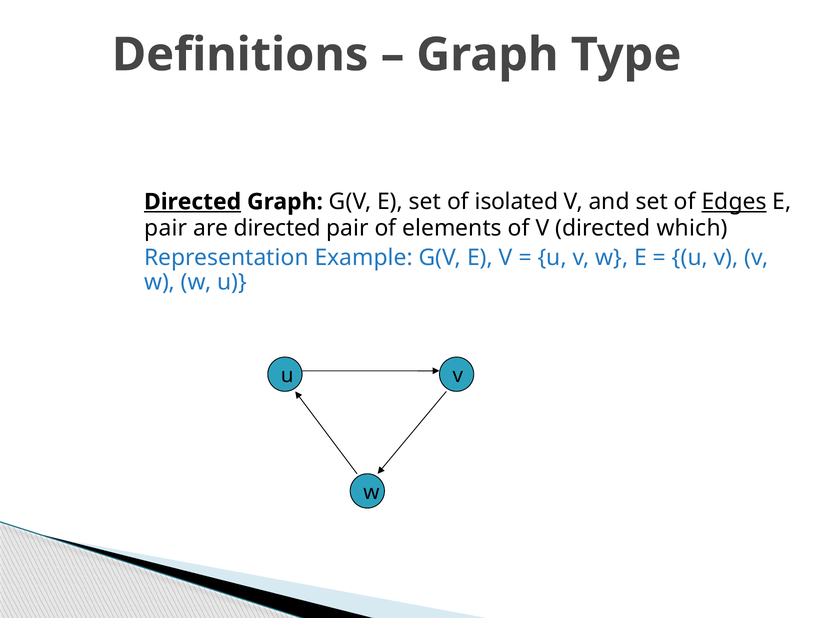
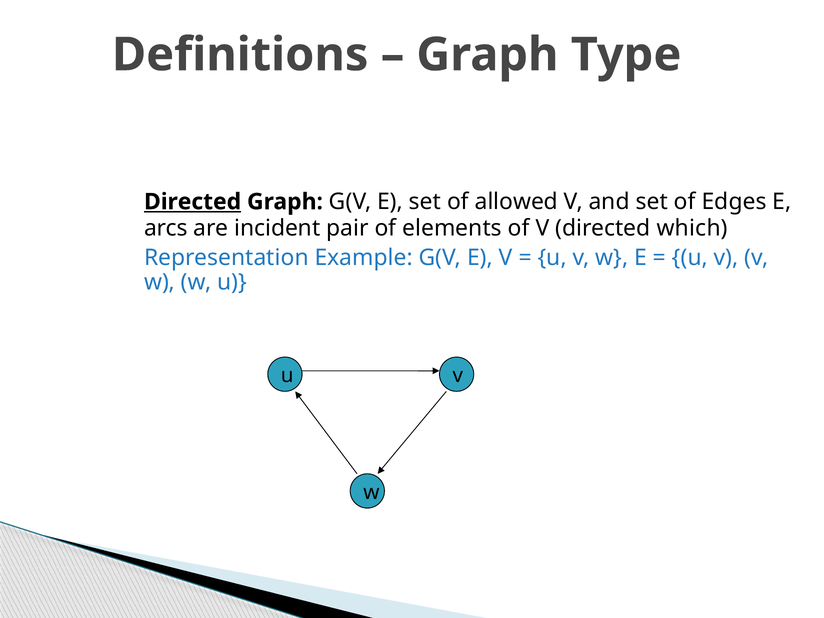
isolated: isolated -> allowed (516, 202)
Edges underline: present -> none (734, 202)
pair: pair -> arcs (166, 228)
are directed: directed -> incident (277, 228)
